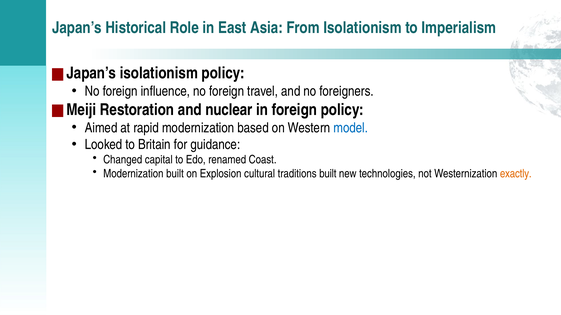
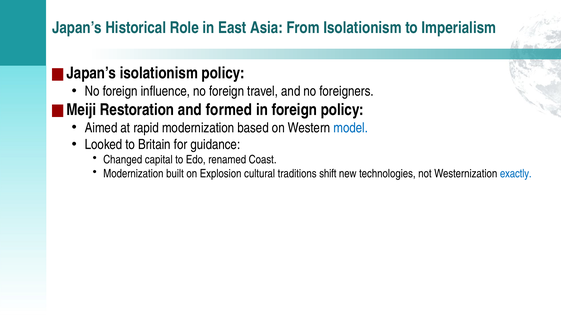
nuclear: nuclear -> formed (229, 110)
traditions built: built -> shift (328, 174)
exactly colour: orange -> blue (516, 174)
